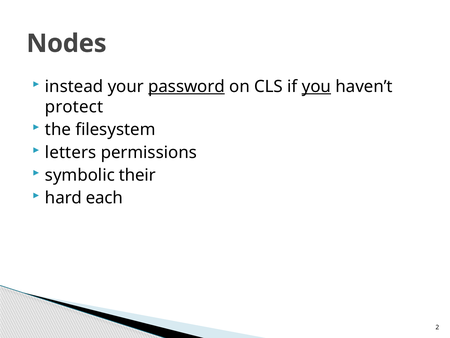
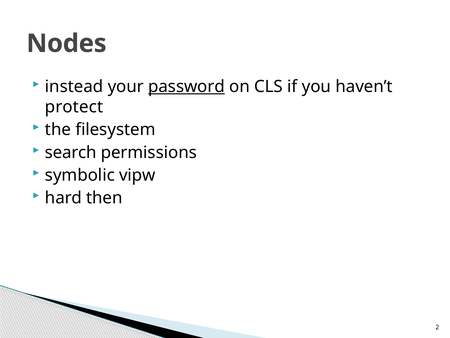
you underline: present -> none (316, 86)
letters: letters -> search (71, 152)
their: their -> vipw (137, 175)
each: each -> then (104, 198)
